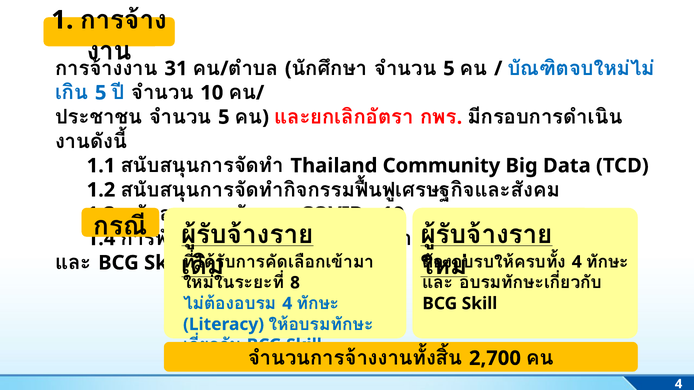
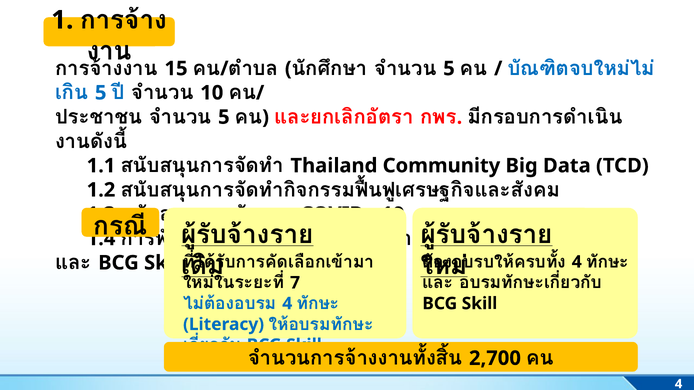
31: 31 -> 15 (176, 69)
8: 8 -> 7 (295, 283)
